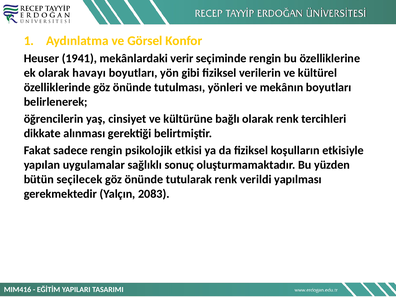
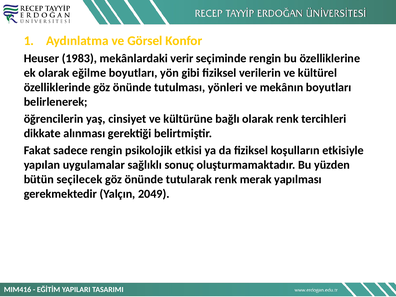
1941: 1941 -> 1983 (79, 58)
havayı: havayı -> eğilme (89, 73)
verildi: verildi -> merak (256, 179)
2083: 2083 -> 2049 (154, 194)
